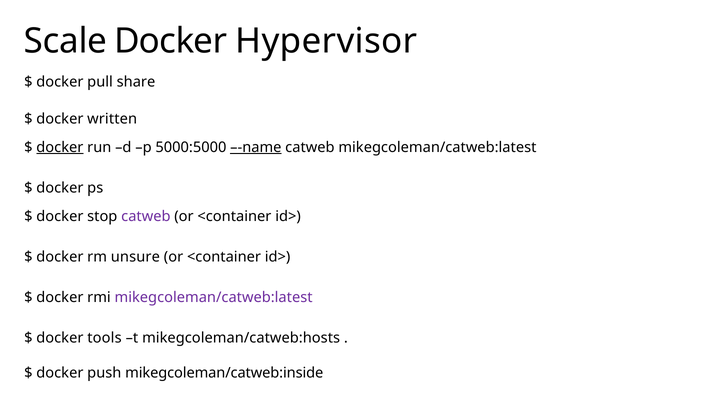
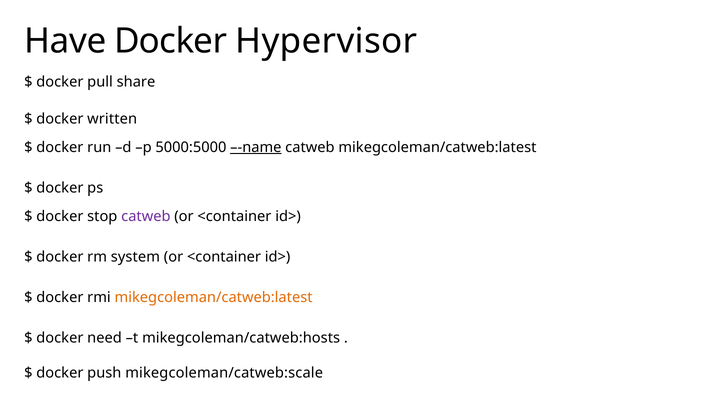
Scale: Scale -> Have (65, 41)
docker underline: present -> none (60, 147)
unsure: unsure -> system (135, 257)
mikegcoleman/catweb:latest colour: purple -> orange (214, 297)
tools: tools -> need (105, 338)
mikegcoleman/catweb:inside: mikegcoleman/catweb:inside -> mikegcoleman/catweb:scale (224, 373)
